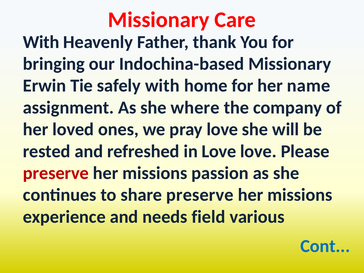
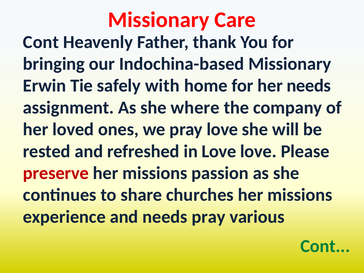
With: With -> Cont (41, 42)
her name: name -> needs (309, 86)
share preserve: preserve -> churches (200, 195)
needs field: field -> pray (209, 217)
Cont colour: blue -> green (325, 246)
